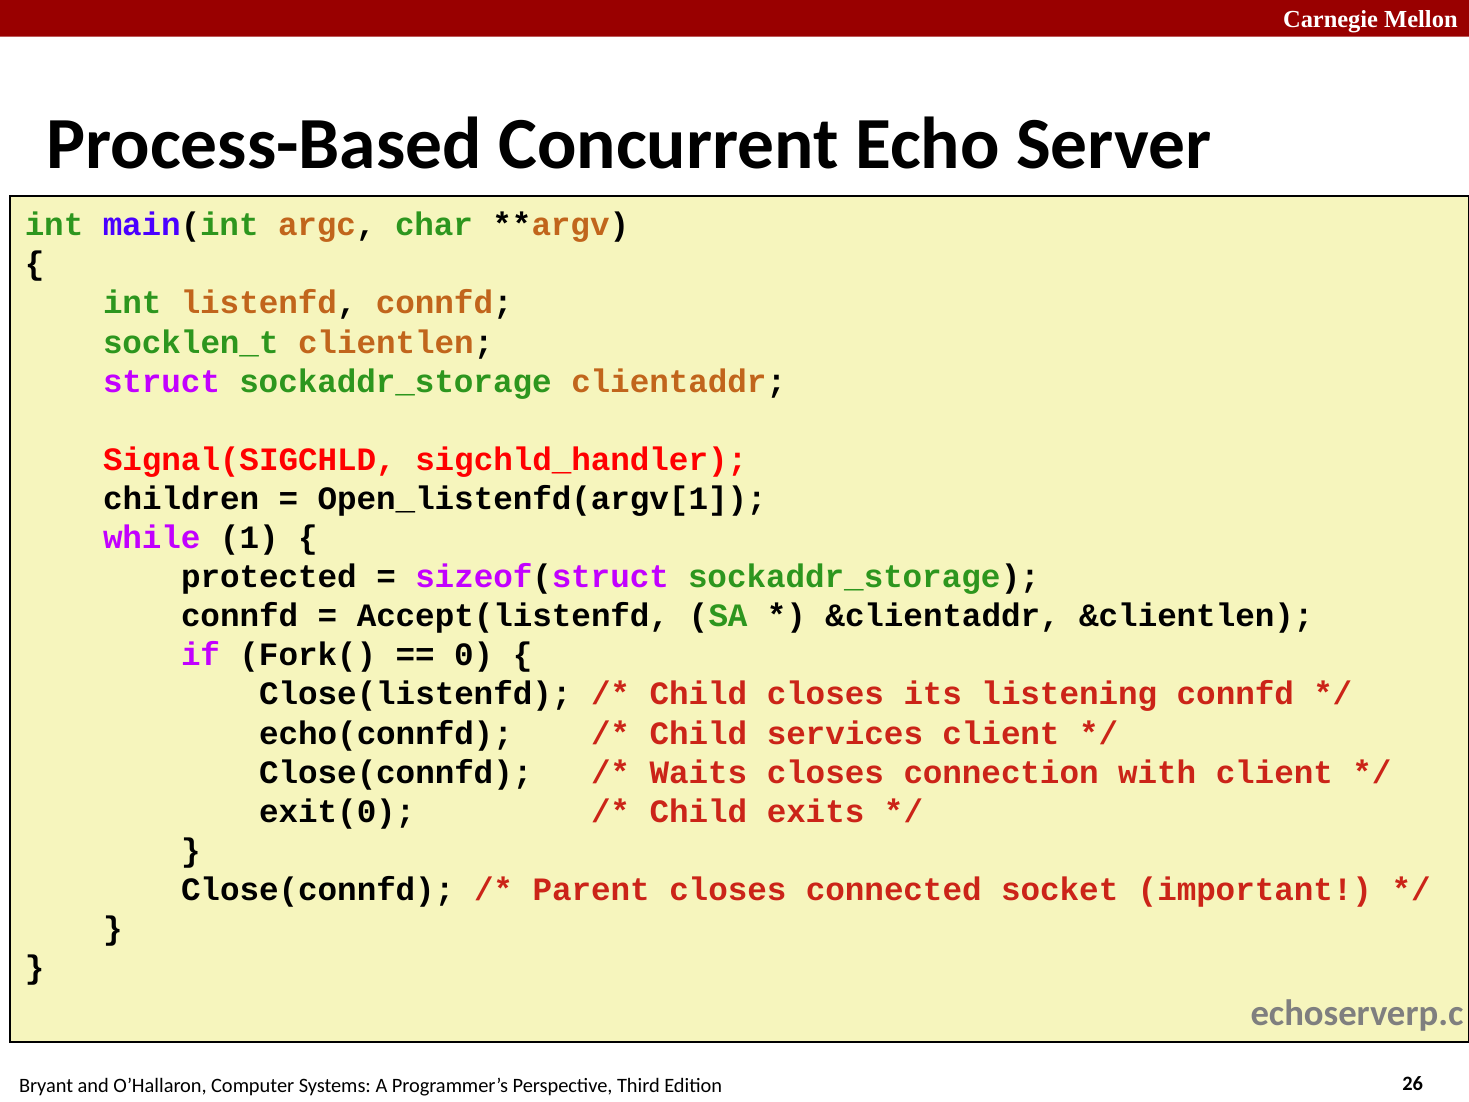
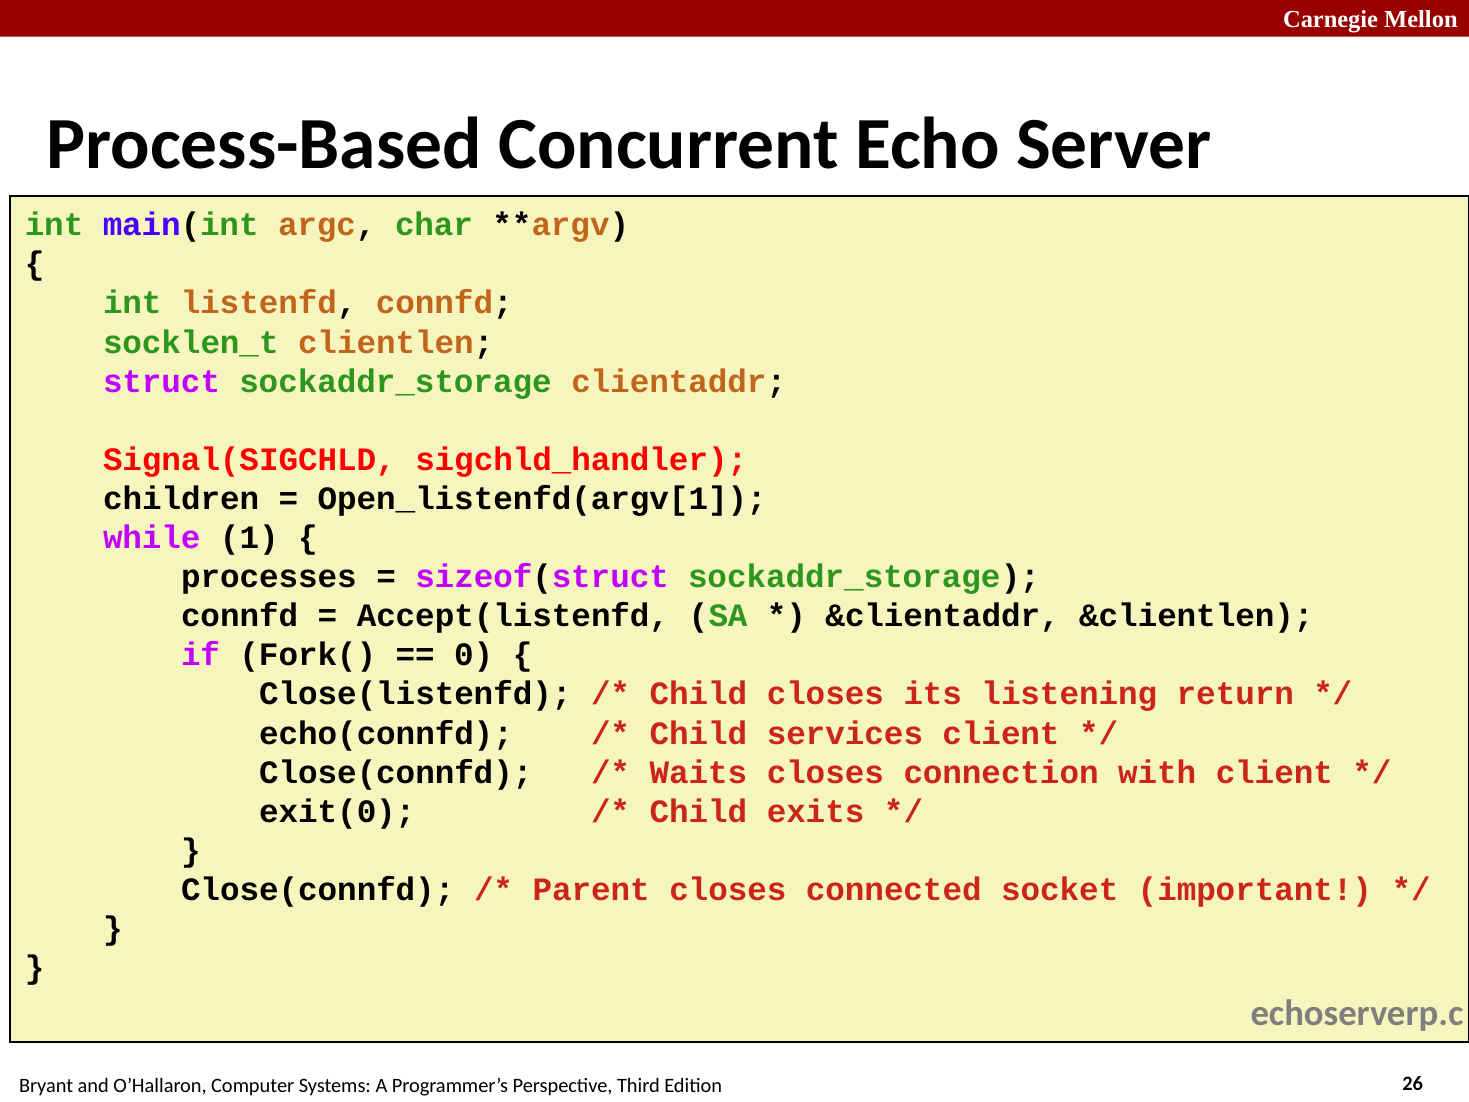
protected: protected -> processes (269, 577)
listening connfd: connfd -> return (1235, 694)
